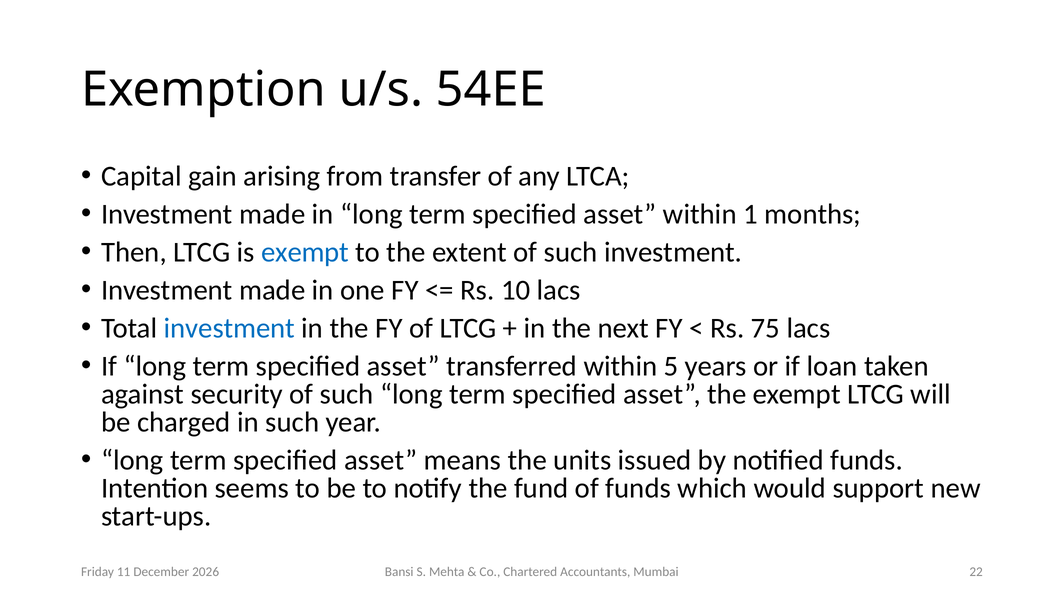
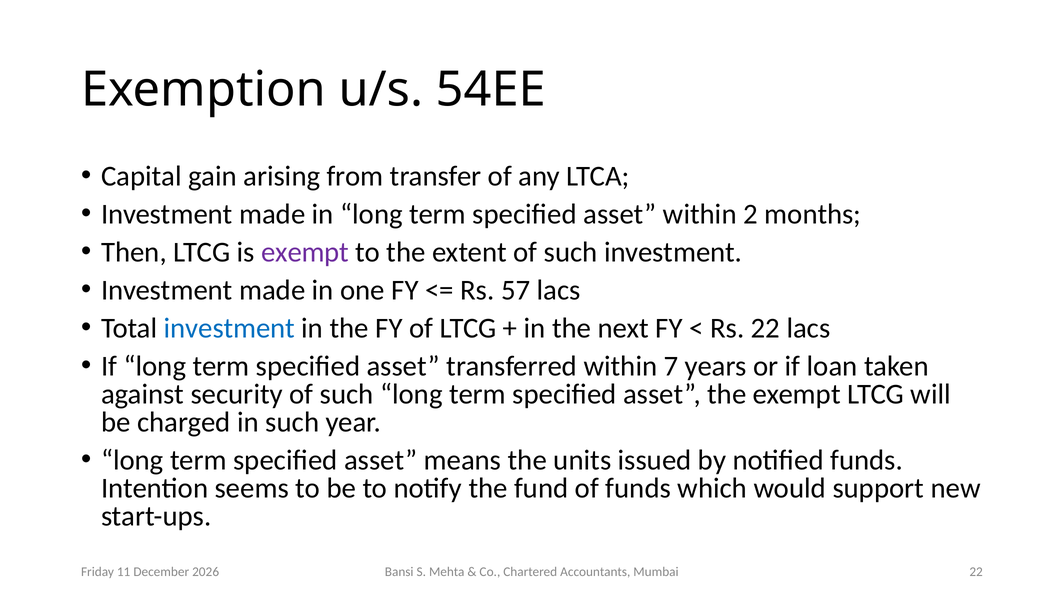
1: 1 -> 2 (751, 214)
exempt colour: blue -> purple (305, 252)
10: 10 -> 57 (516, 290)
Rs 75: 75 -> 22 (765, 328)
5: 5 -> 7 (671, 366)
